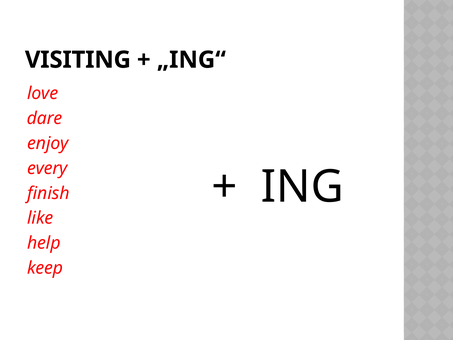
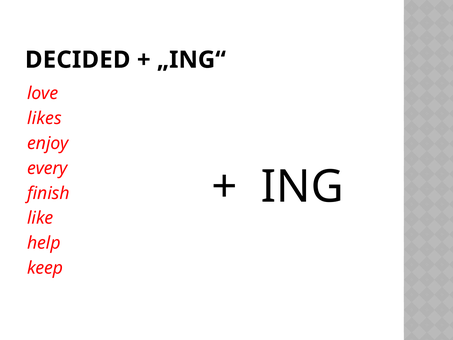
VISITING: VISITING -> DECIDED (78, 60)
dare: dare -> likes (44, 118)
